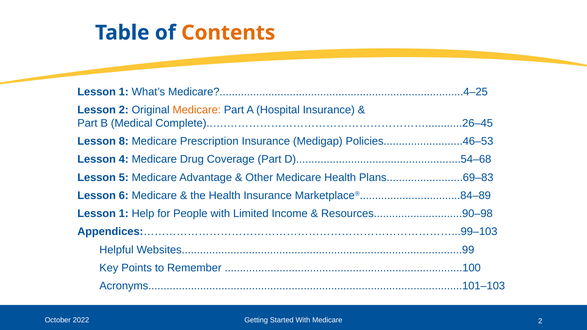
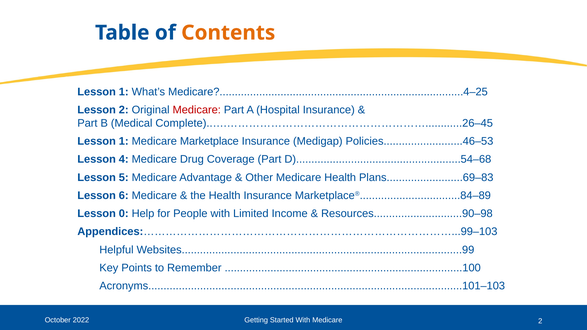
Medicare colour: orange -> red (197, 110)
8: 8 -> 1 (124, 141)
Prescription: Prescription -> Marketplace (209, 141)
1: 1 -> 0 (124, 214)
